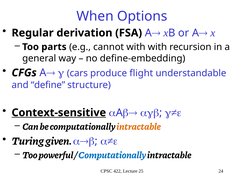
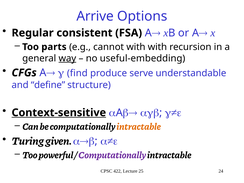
When: When -> Arrive (95, 16)
derivation: derivation -> consistent (84, 33)
way underline: none -> present (67, 58)
define-embedding: define-embedding -> useful-embedding (143, 58)
cars: cars -> find (77, 73)
flight: flight -> serve (141, 73)
Computationally colour: blue -> purple (112, 155)
